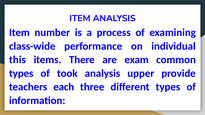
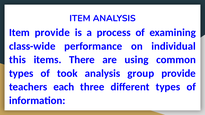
Item number: number -> provide (52, 33)
exam: exam -> using (137, 60)
upper: upper -> group (141, 74)
